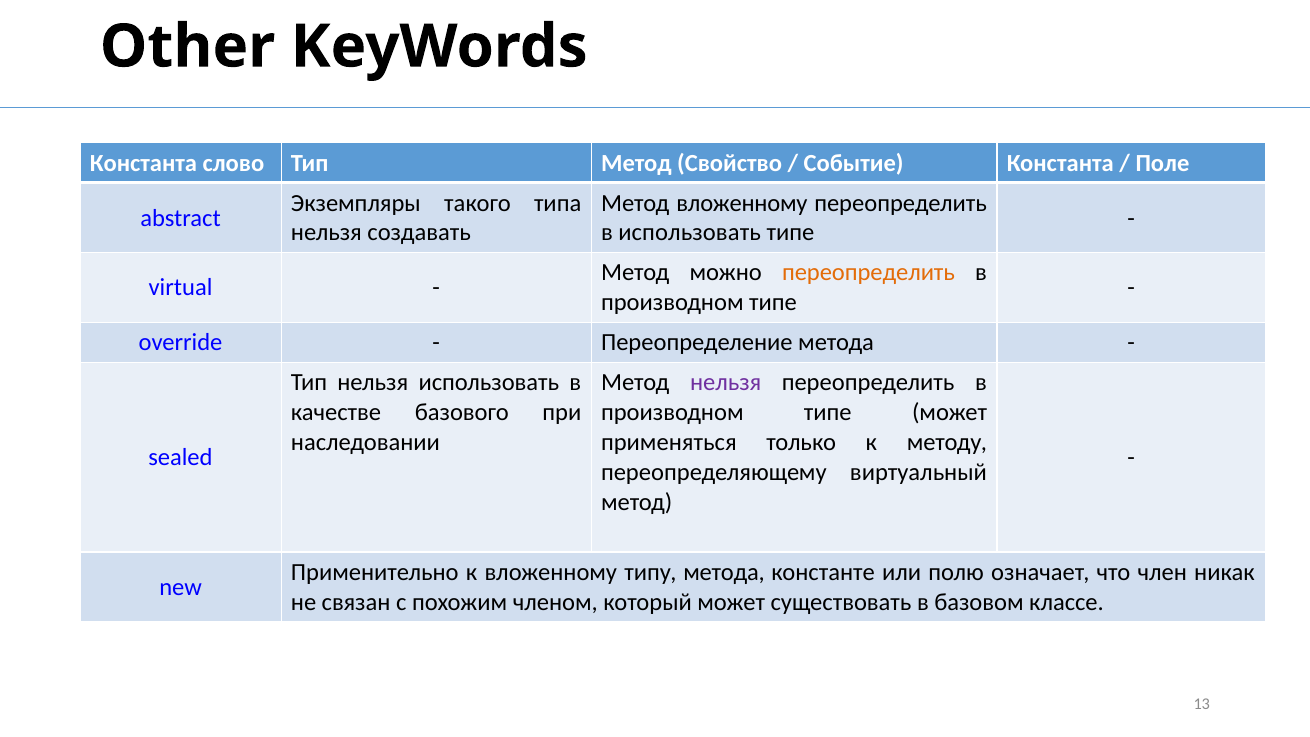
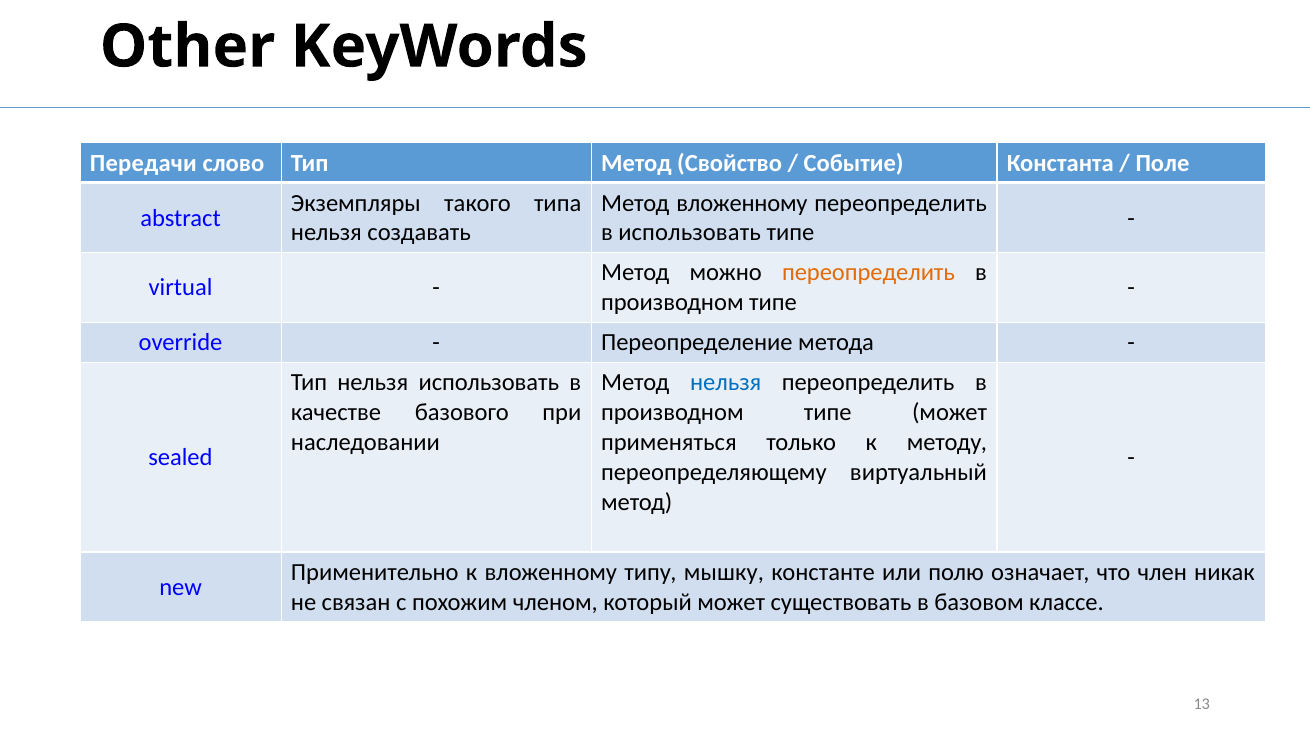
Константа: Константа -> Передачи (143, 163)
нельзя colour: purple -> blue (726, 382)
типу метода: метода -> мышку (724, 572)
